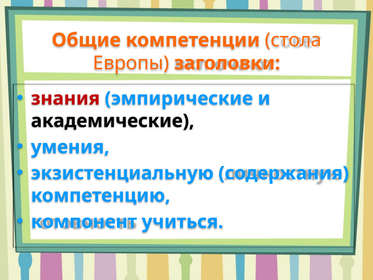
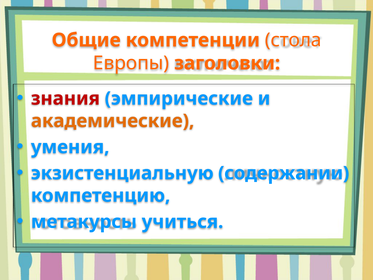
академические colour: black -> orange (113, 121)
содержания: содержания -> содержании (284, 173)
компонент: компонент -> метакурсы (84, 222)
